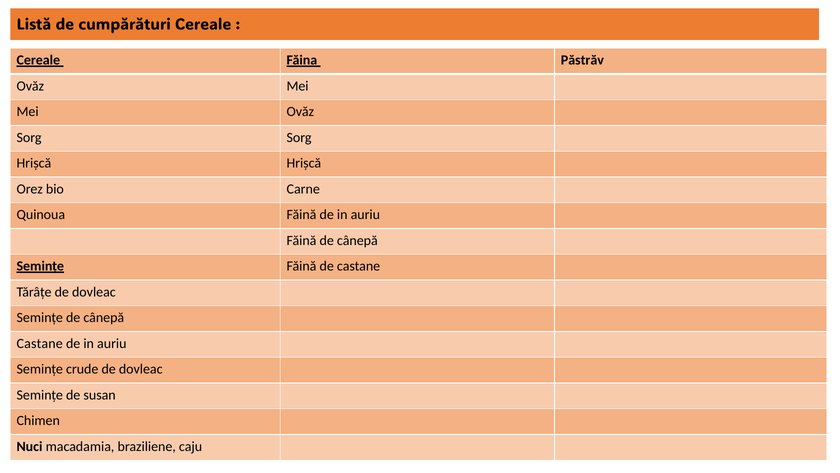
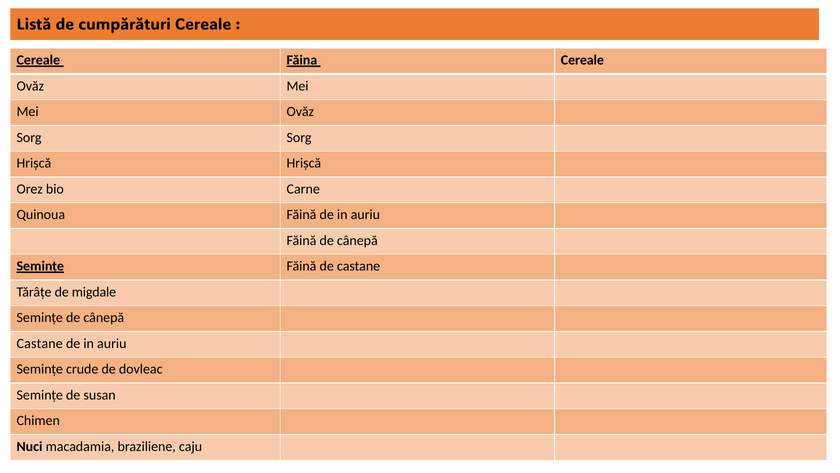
Făina Păstrăv: Păstrăv -> Cereale (582, 60)
Tărâțe de dovleac: dovleac -> migdale (94, 292)
